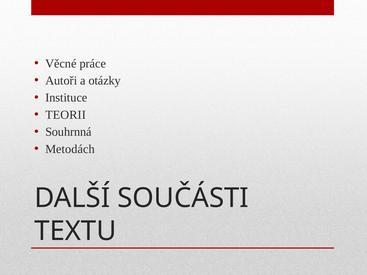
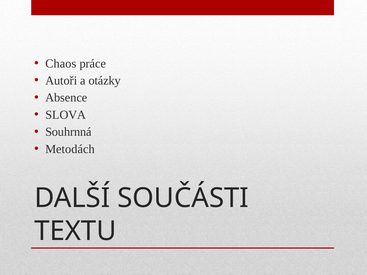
Věcné: Věcné -> Chaos (61, 64)
Instituce: Instituce -> Absence (66, 98)
TEORII: TEORII -> SLOVA (66, 115)
